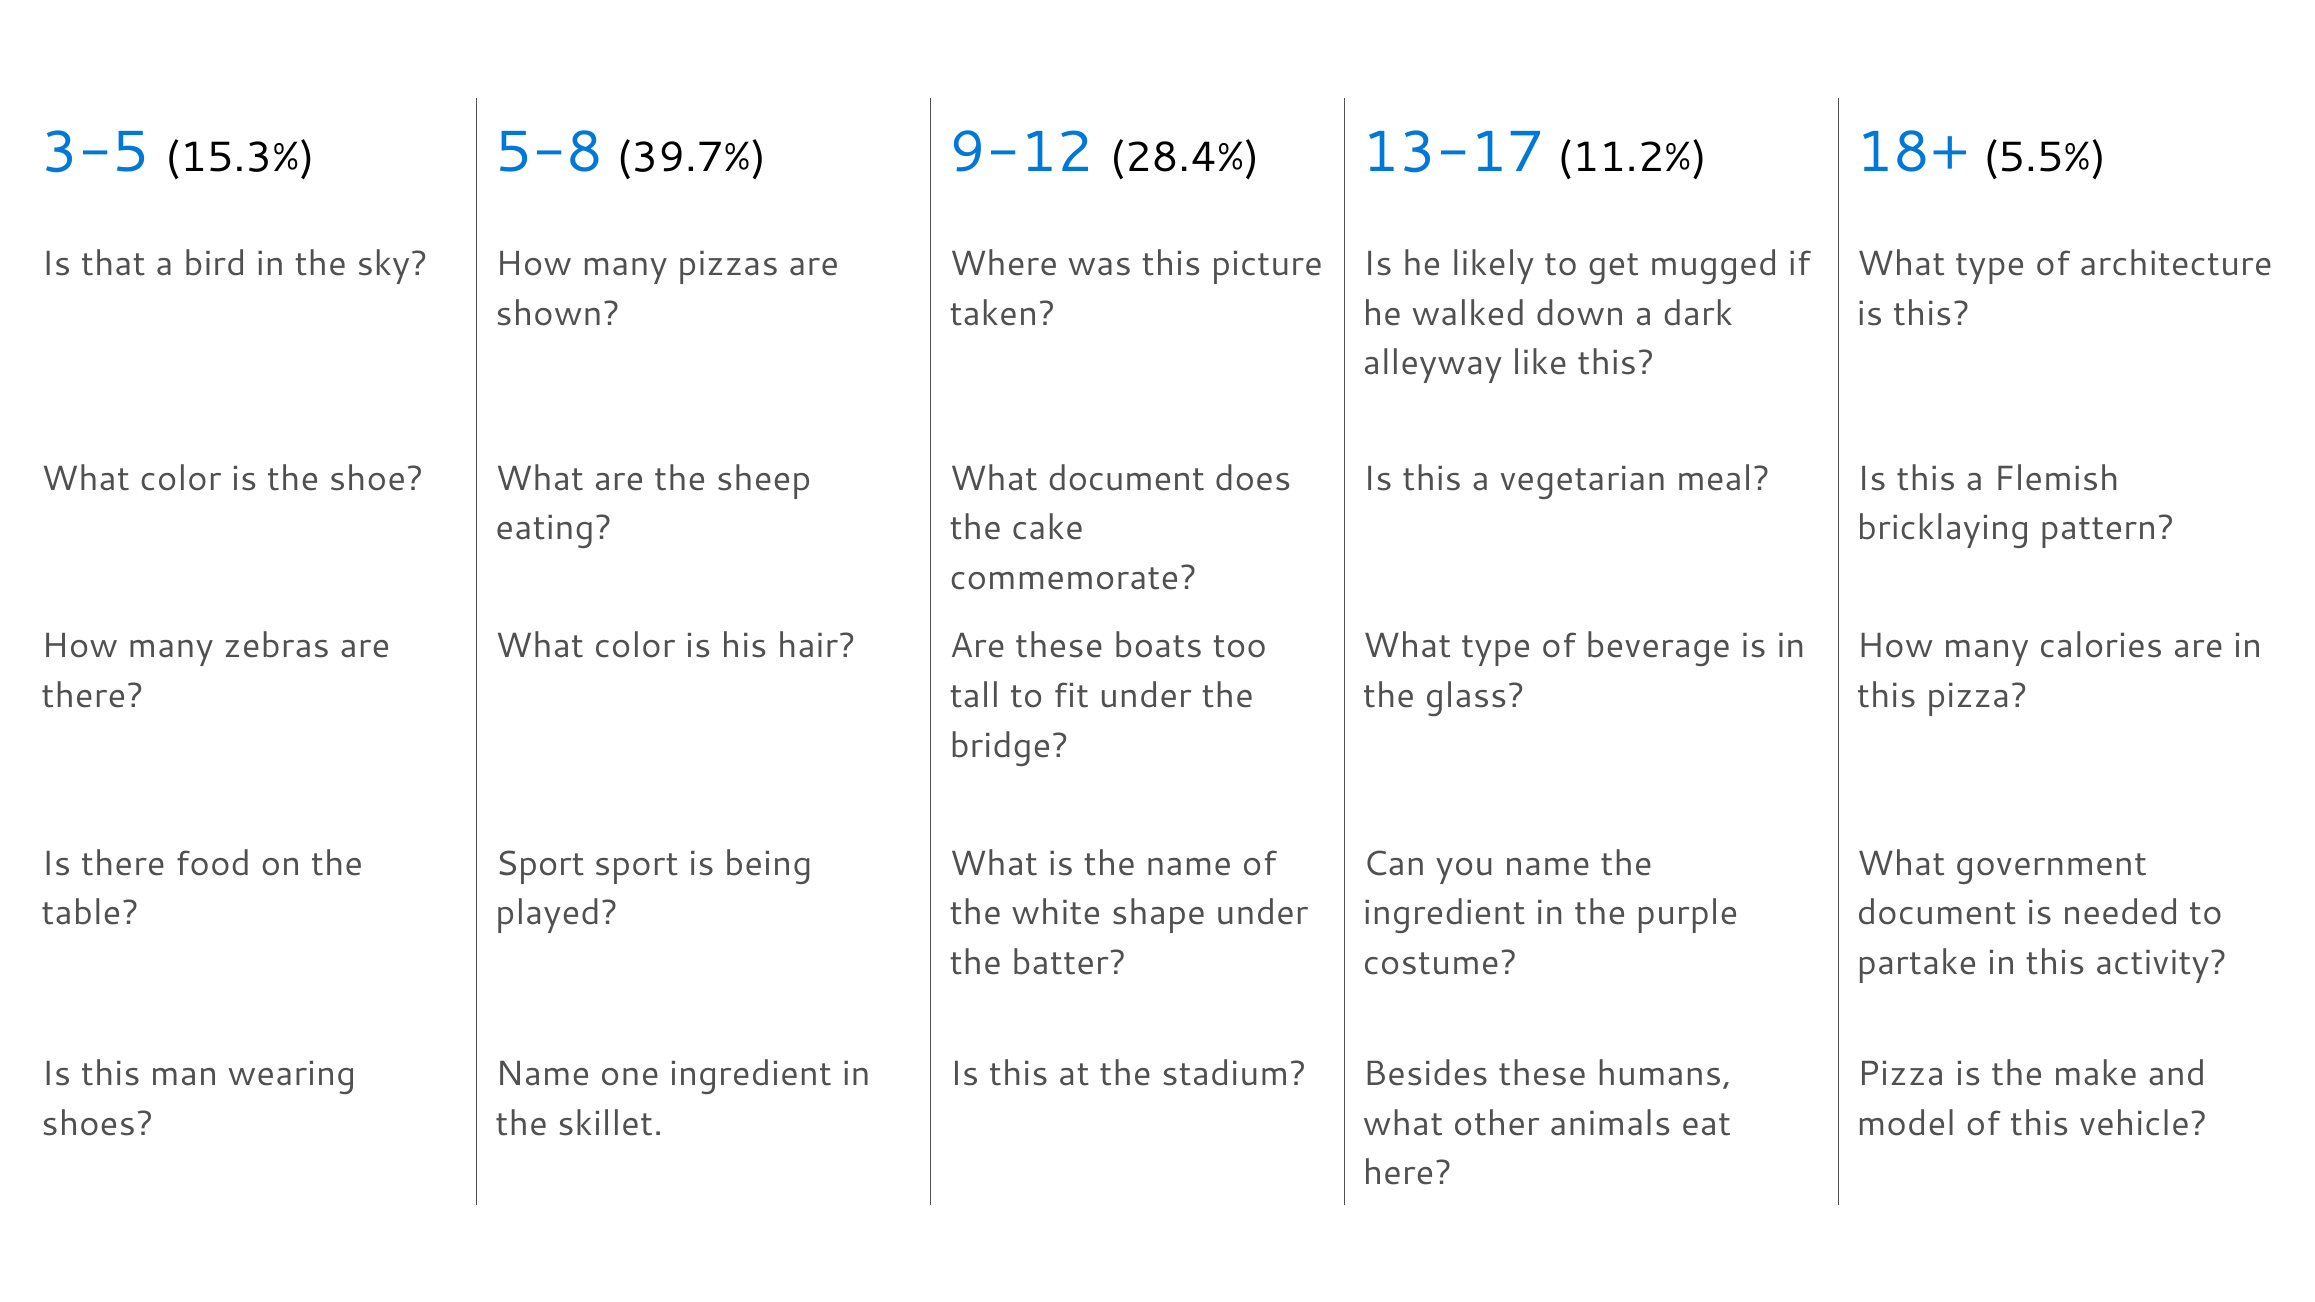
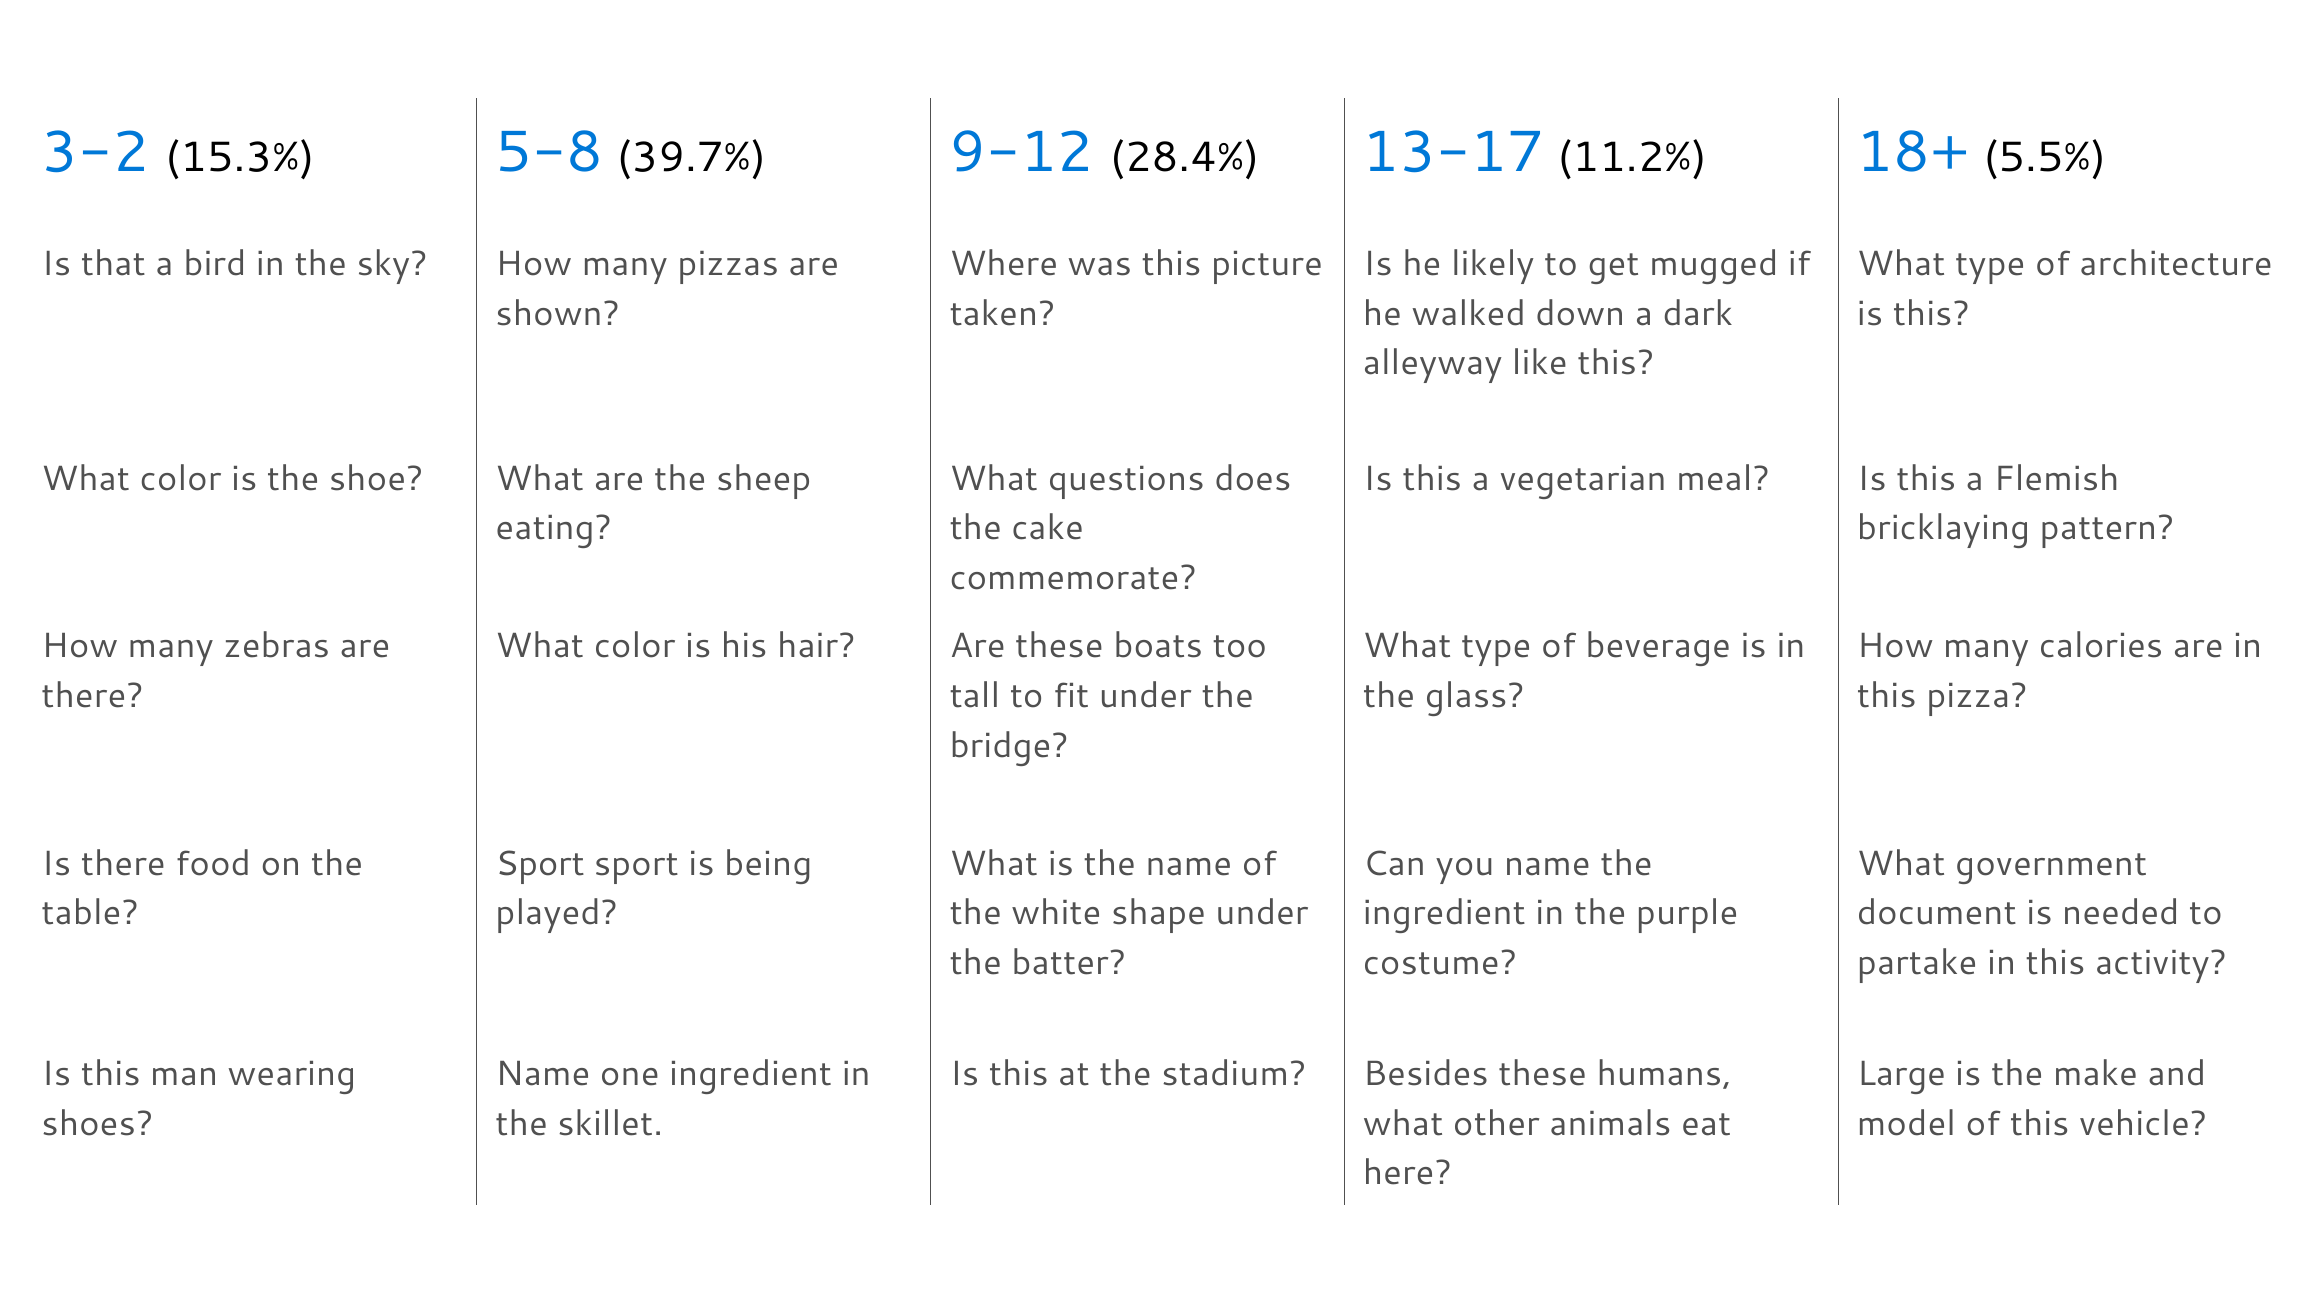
3-5: 3-5 -> 3-2 (95, 152)
What document: document -> questions (1126, 479)
Pizza: Pizza -> Large (1901, 1074)
